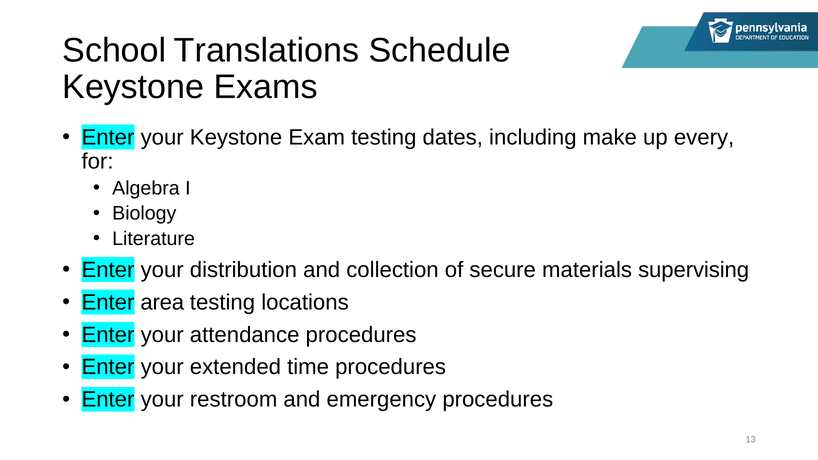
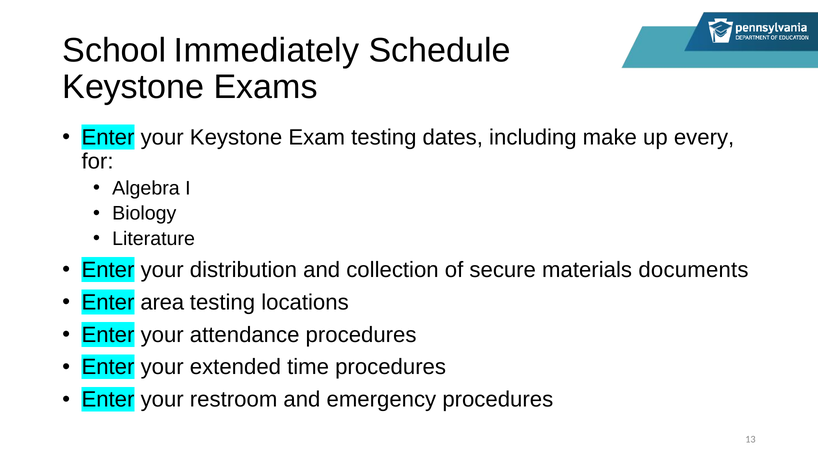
Translations: Translations -> Immediately (267, 50)
supervising: supervising -> documents (693, 270)
